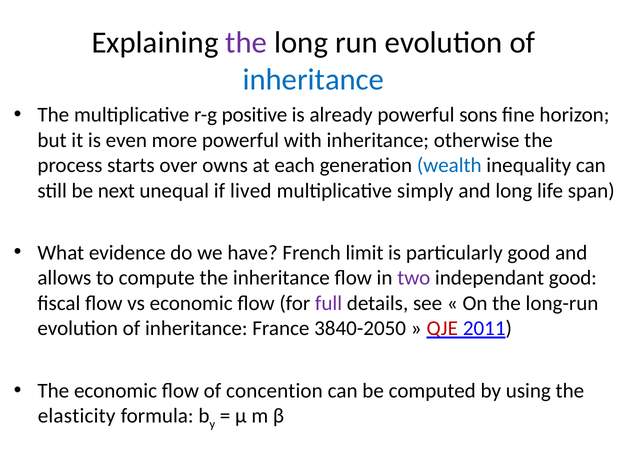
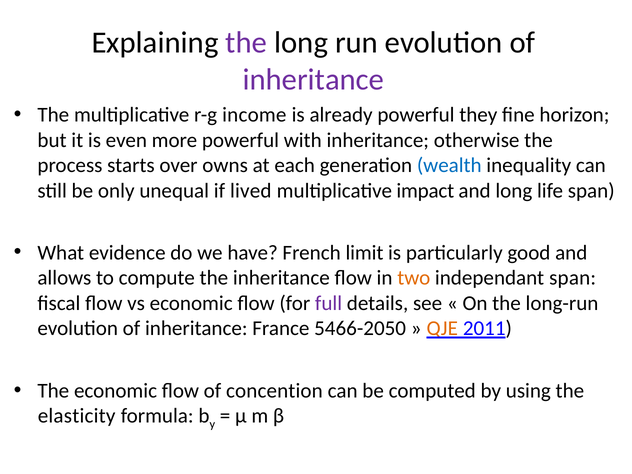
inheritance colour: blue -> purple (313, 80)
positive: positive -> income (254, 115)
sons: sons -> they (478, 115)
next: next -> only (116, 191)
simply: simply -> impact (425, 191)
two colour: purple -> orange (414, 278)
independant good: good -> span (573, 278)
3840-2050: 3840-2050 -> 5466-2050 (360, 328)
QJE colour: red -> orange (442, 328)
